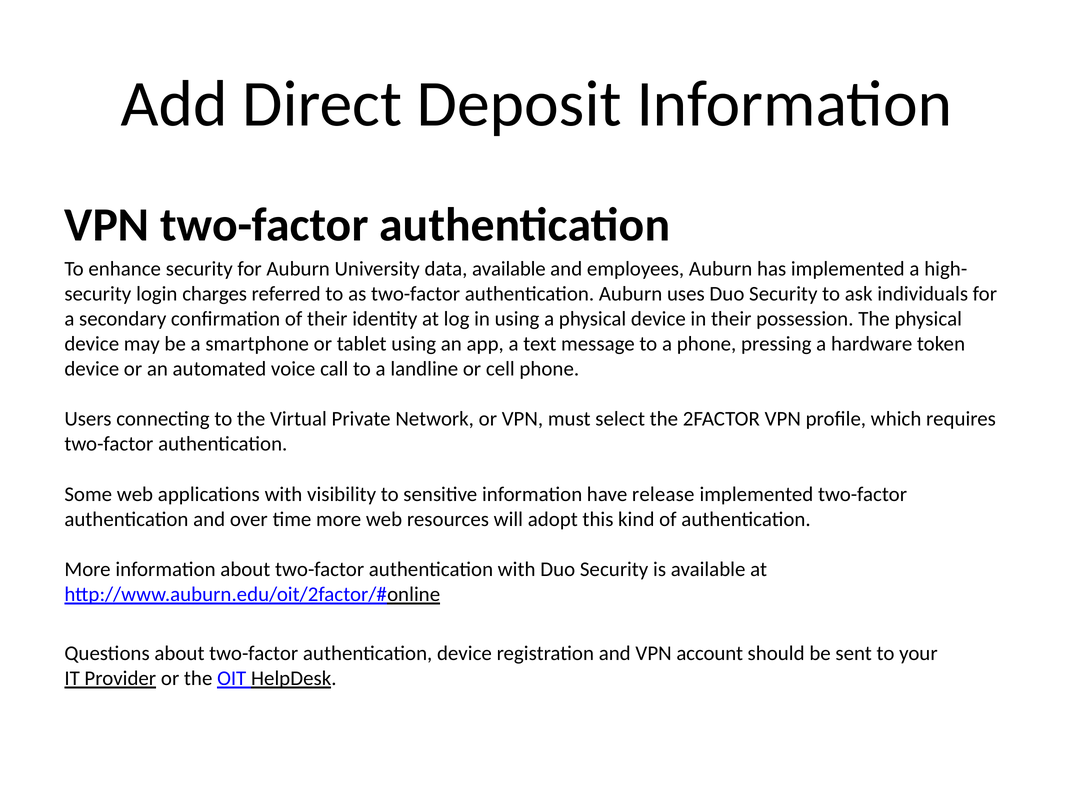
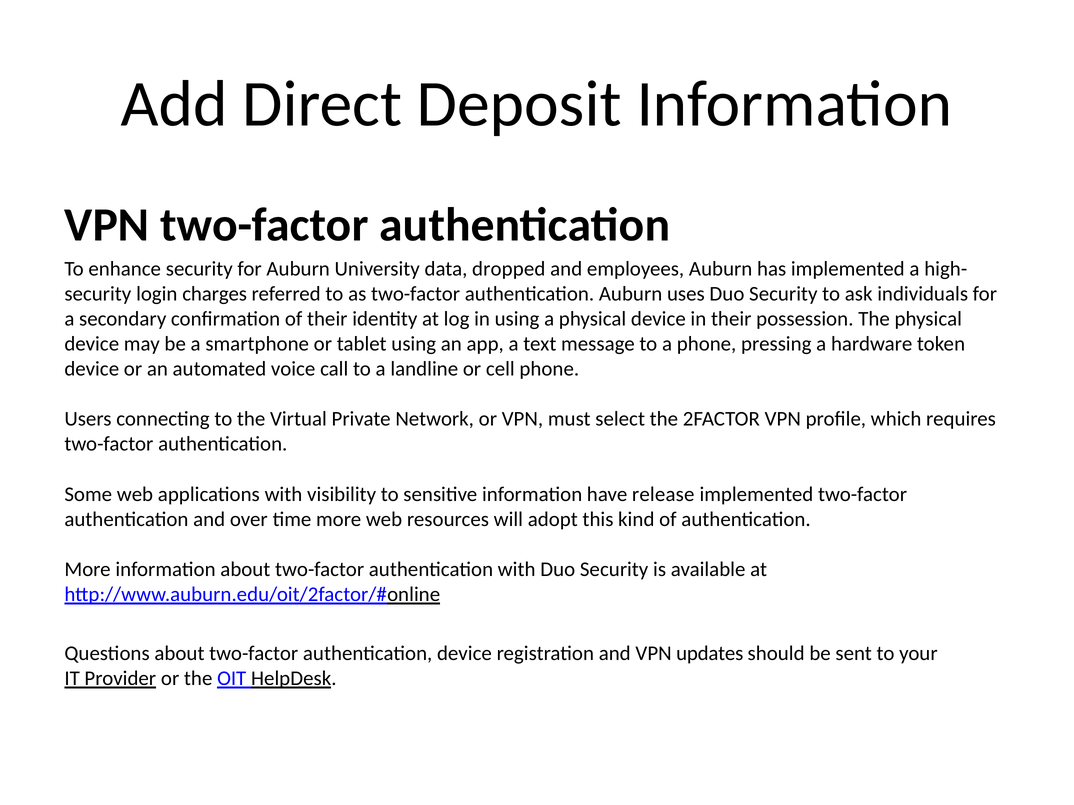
data available: available -> dropped (509, 269)
account: account -> updates (710, 654)
